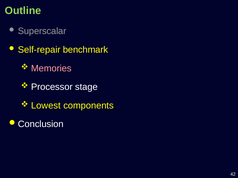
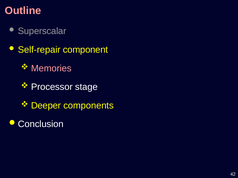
Outline colour: light green -> pink (23, 11)
benchmark: benchmark -> component (85, 50)
Lowest: Lowest -> Deeper (46, 106)
